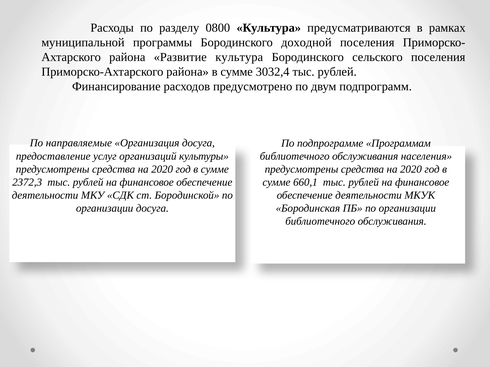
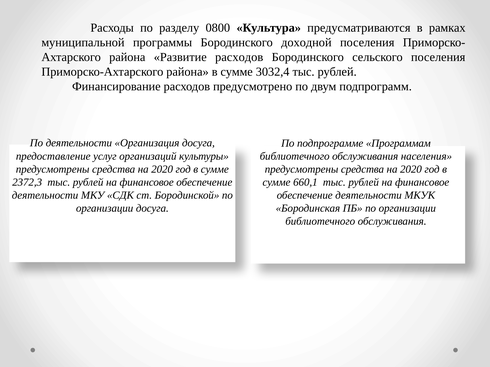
Развитие культура: культура -> расходов (239, 57)
По направляемые: направляемые -> деятельности (79, 143)
